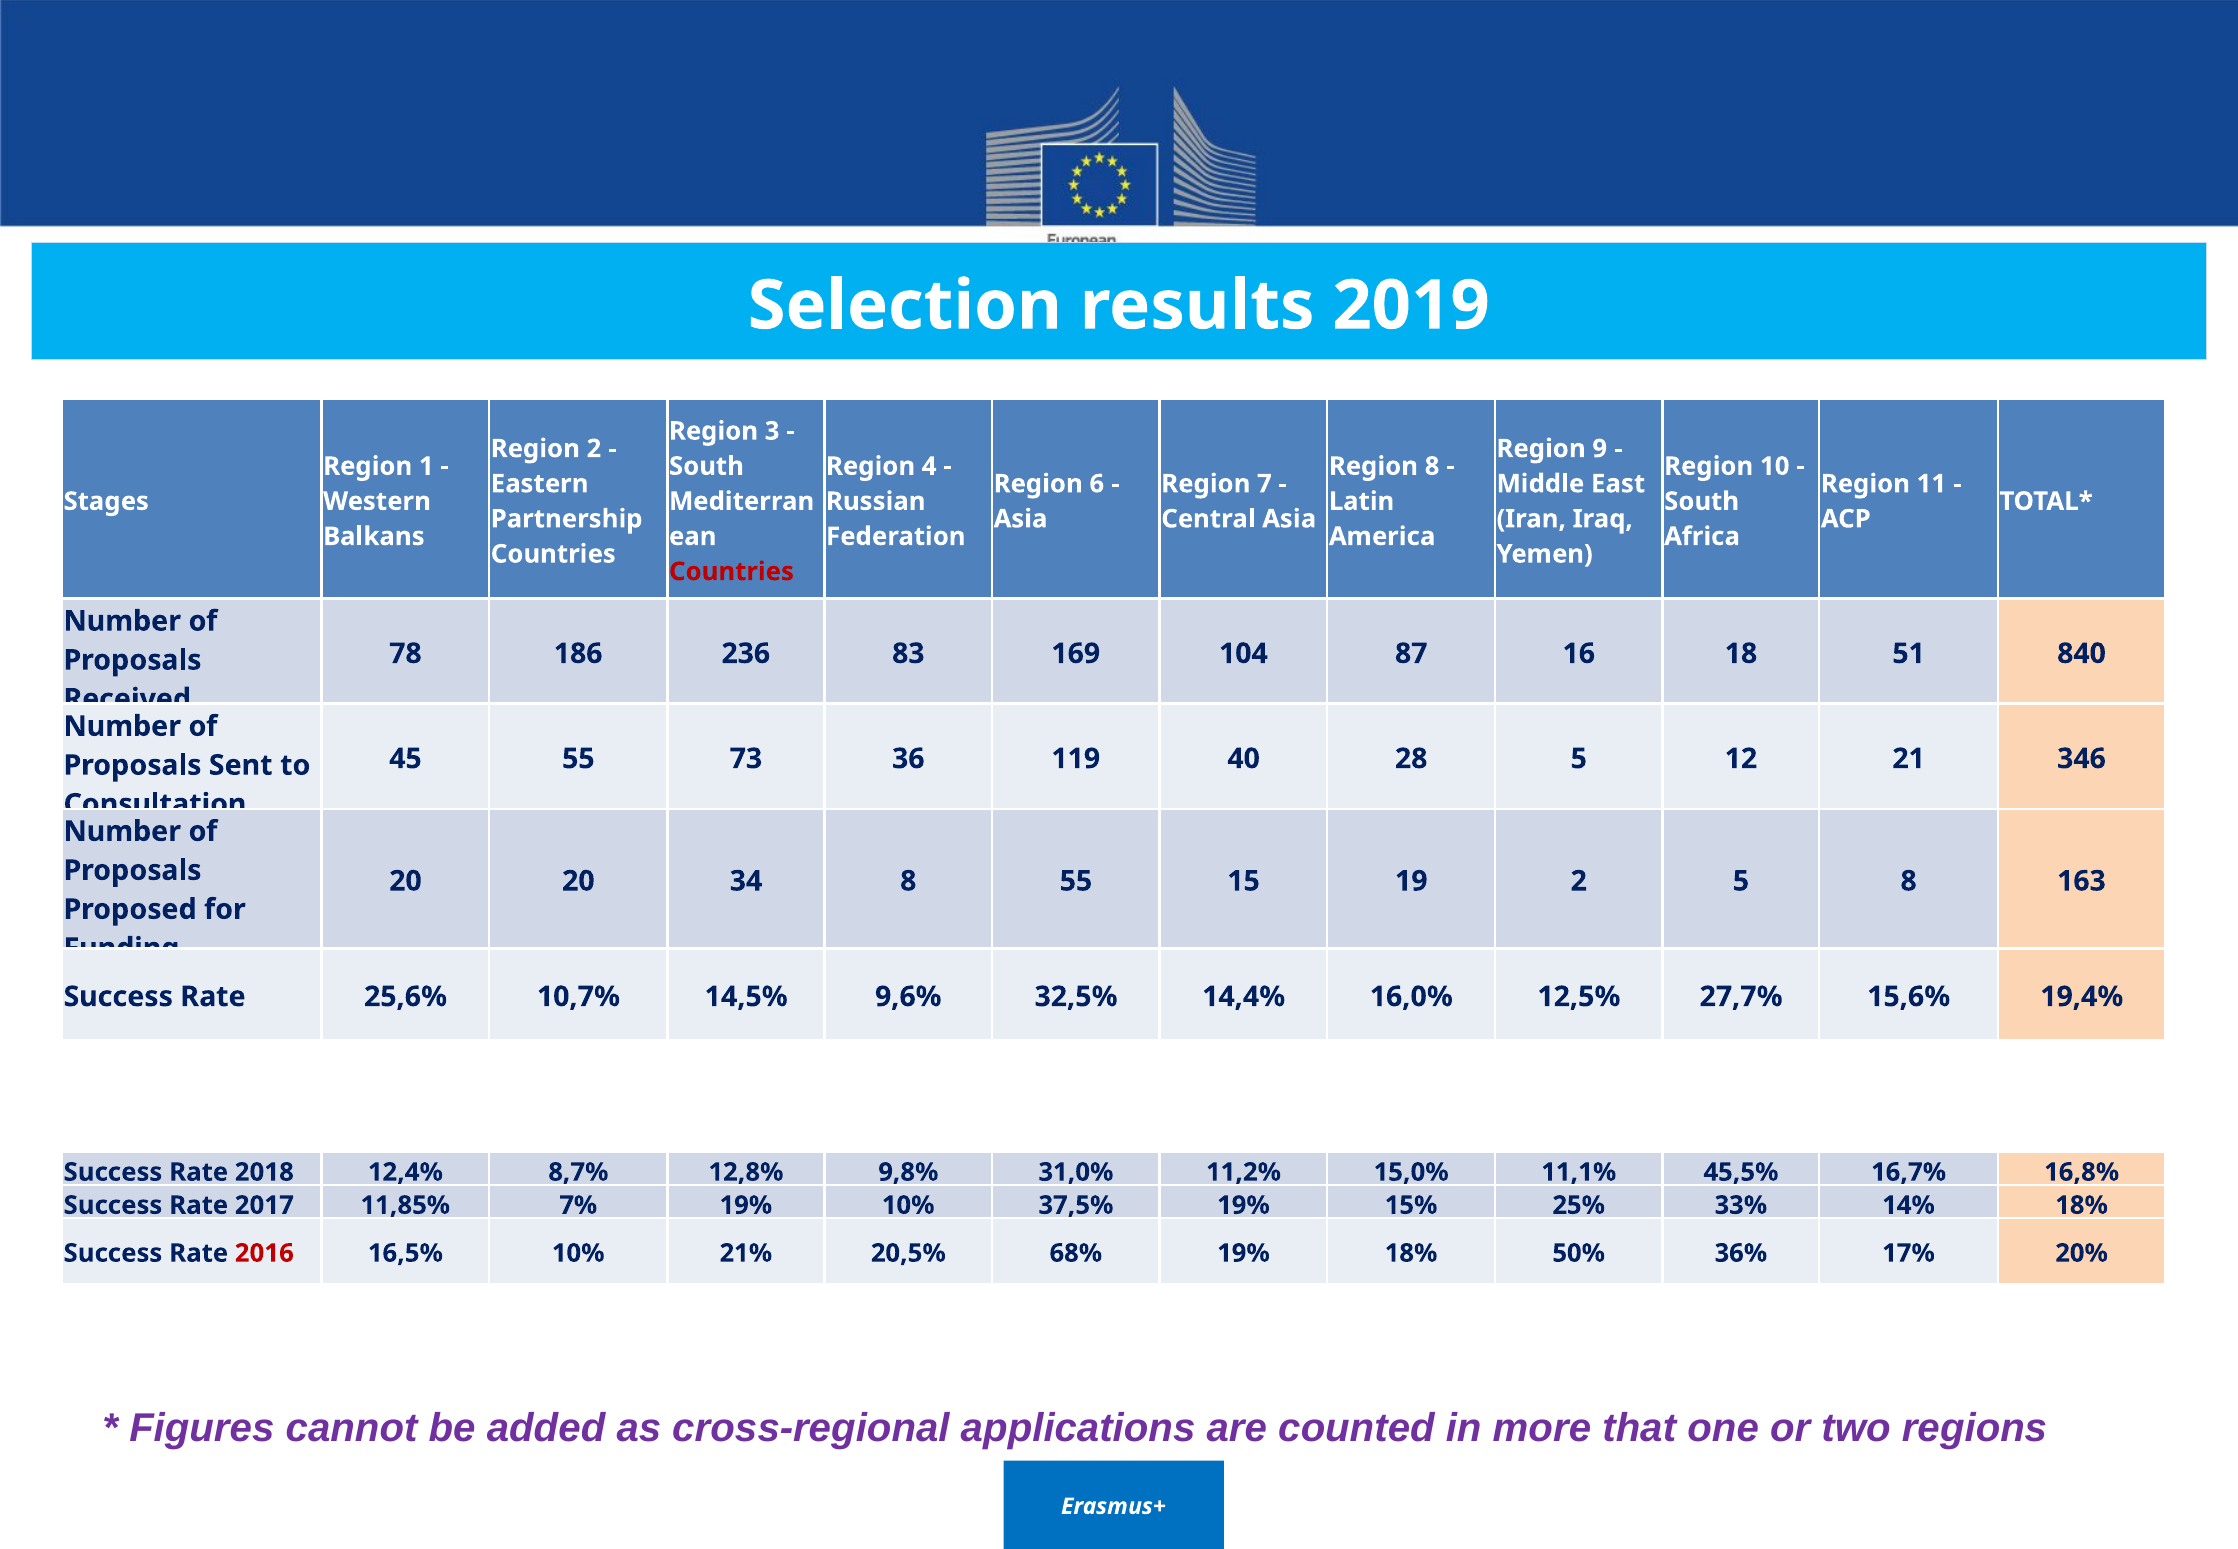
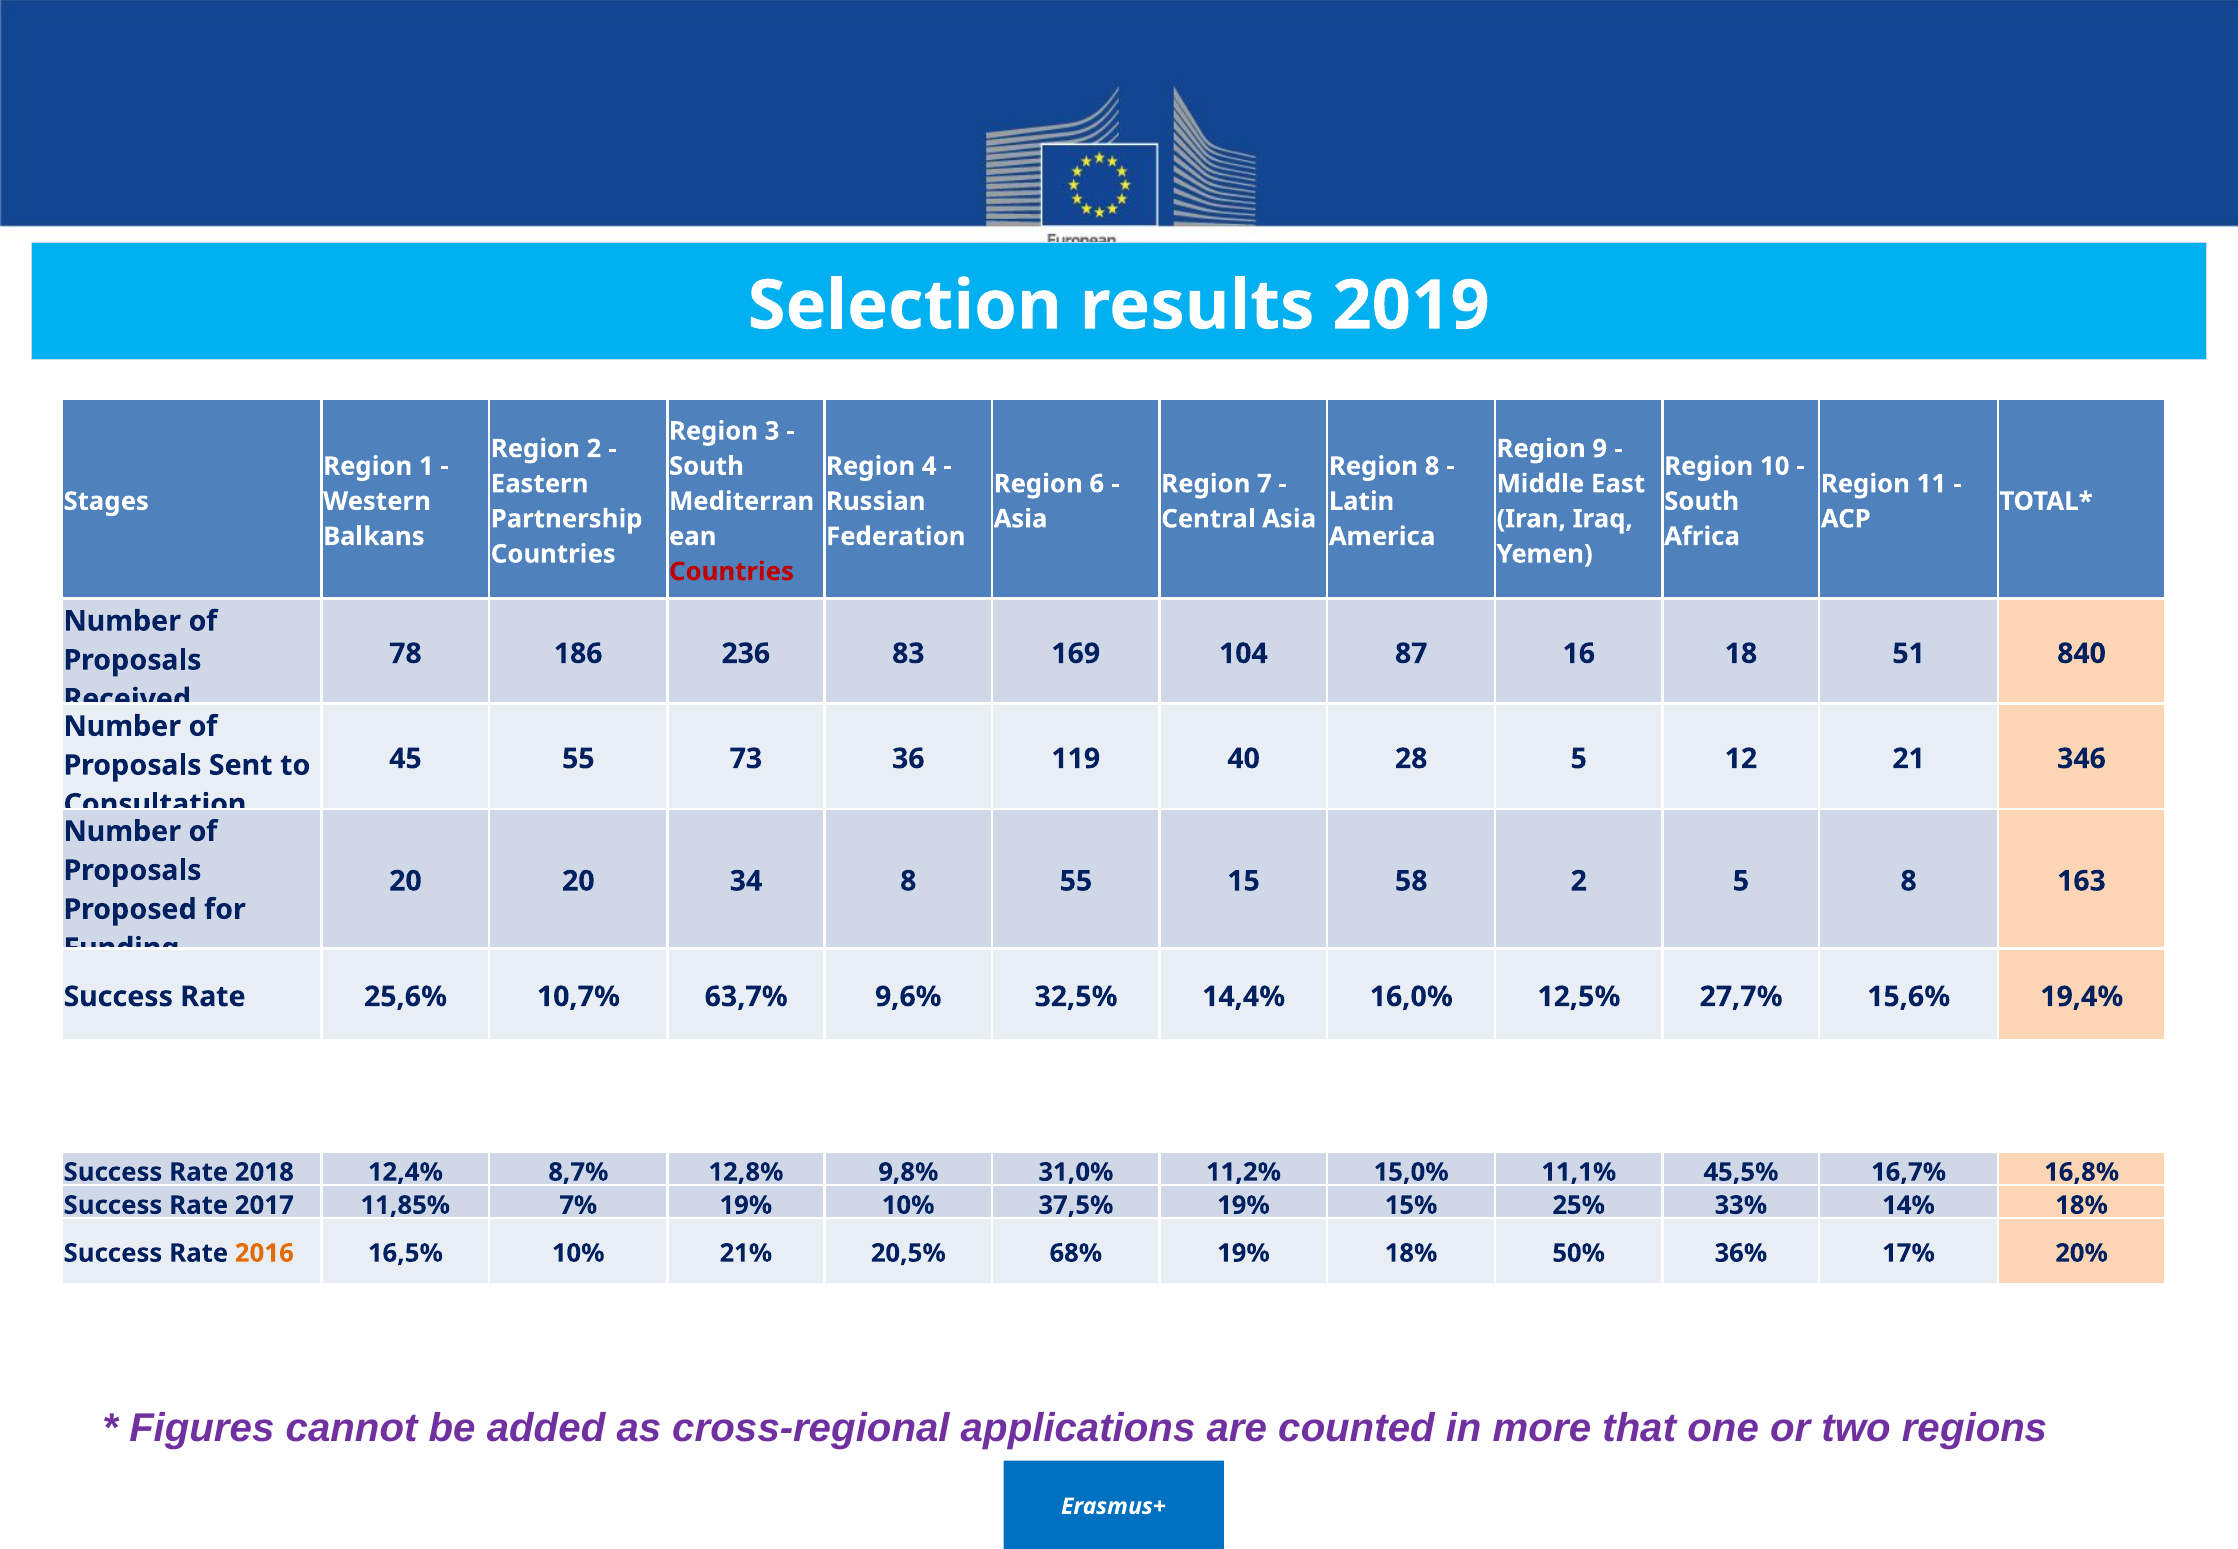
19: 19 -> 58 (1411, 881)
14,5%: 14,5% -> 63,7% (746, 997)
2016 colour: red -> orange (264, 1253)
